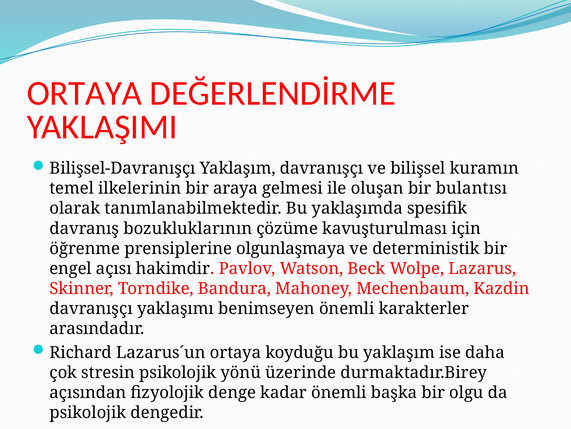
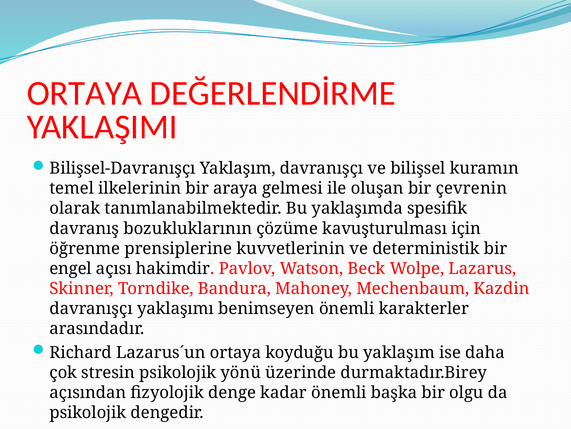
bulantısı: bulantısı -> çevrenin (471, 188)
olgunlaşmaya: olgunlaşmaya -> kuvvetlerinin (291, 248)
